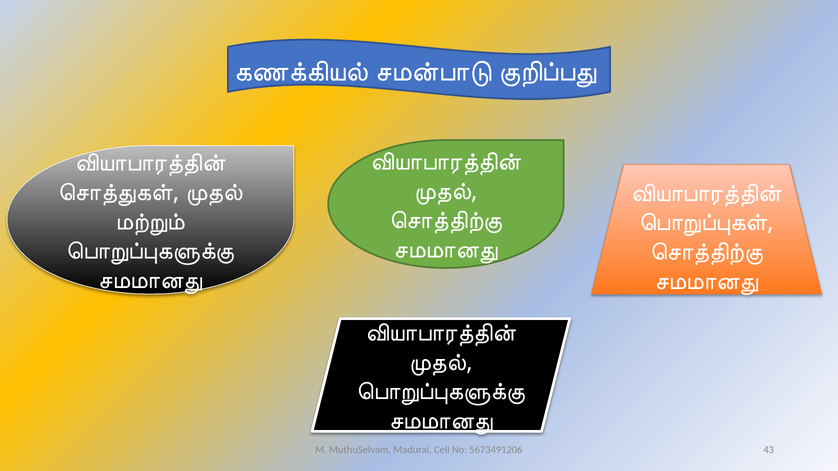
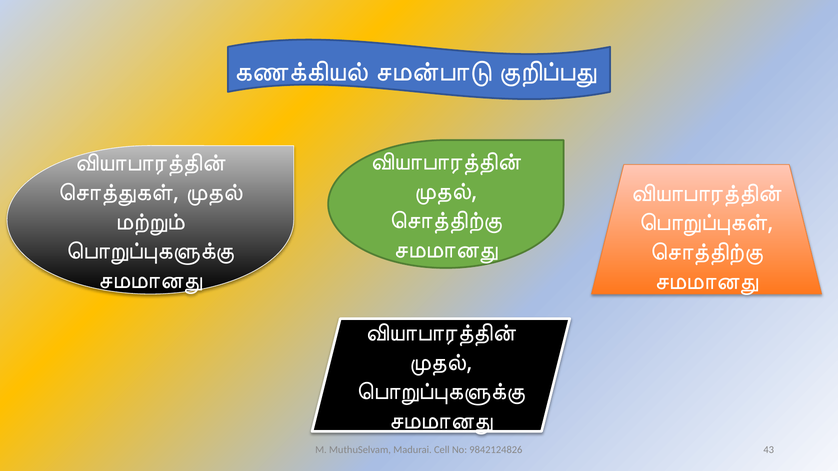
5673491206: 5673491206 -> 9842124826 (496, 450)
